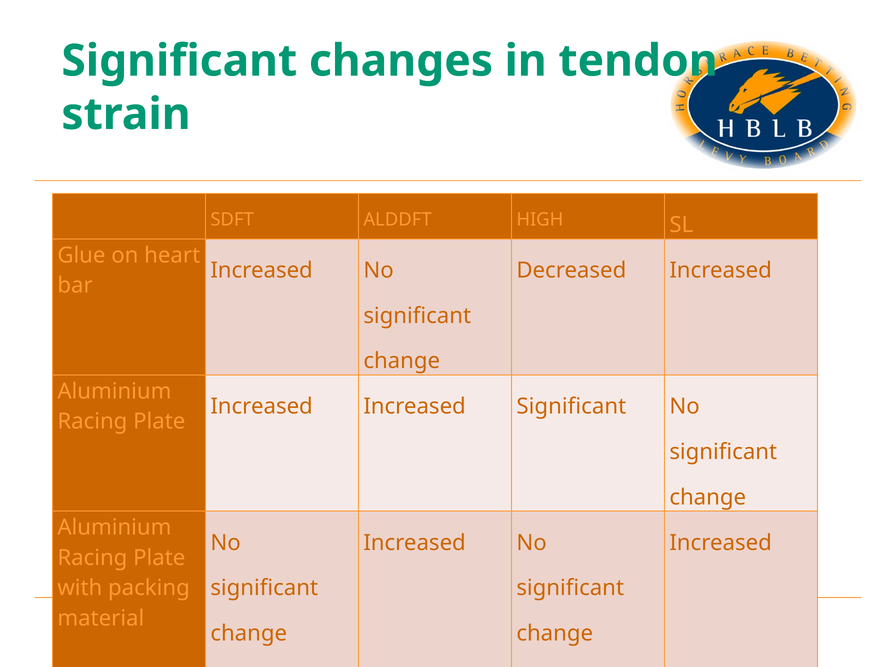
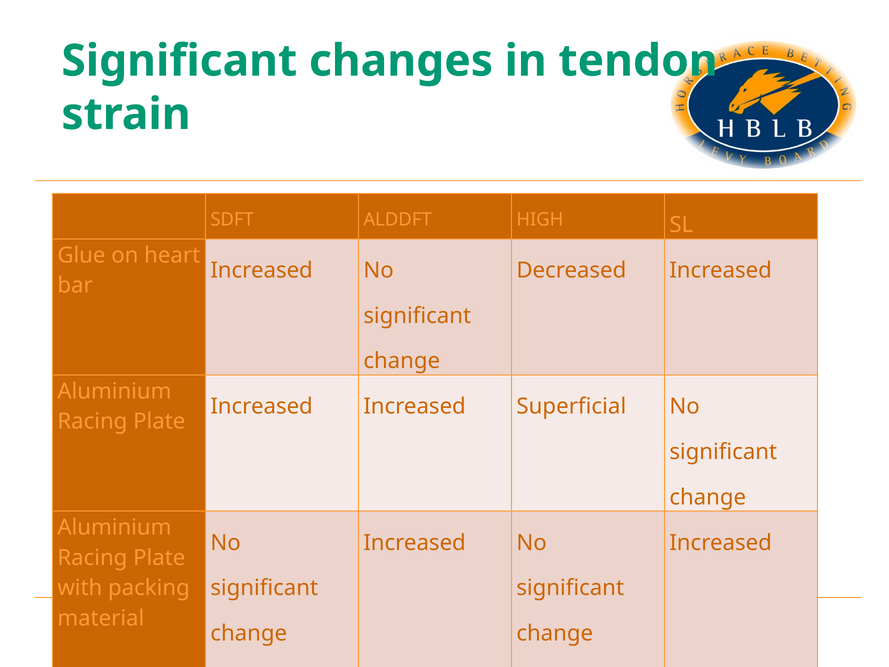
Increased Significant: Significant -> Superficial (571, 406)
